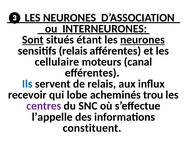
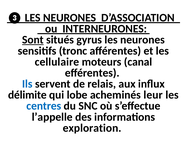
étant: étant -> gyrus (89, 40)
neurones underline: present -> none (142, 40)
sensitifs relais: relais -> tronc (73, 51)
recevoir: recevoir -> délimite (27, 94)
trou: trou -> leur (153, 94)
centres colour: purple -> blue (44, 105)
constituent: constituent -> exploration (92, 127)
